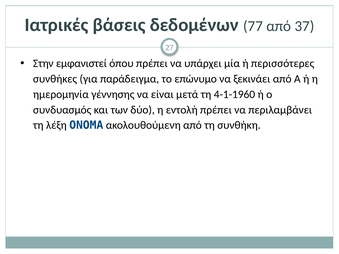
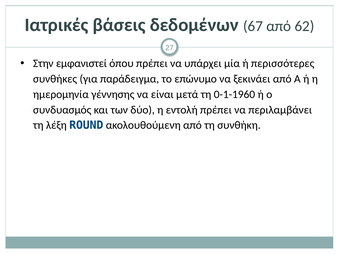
77: 77 -> 67 (253, 26)
37: 37 -> 62 (304, 26)
4-1-1960: 4-1-1960 -> 0-1-1960 (234, 94)
ONOMA: ONOMA -> ROUND (86, 125)
